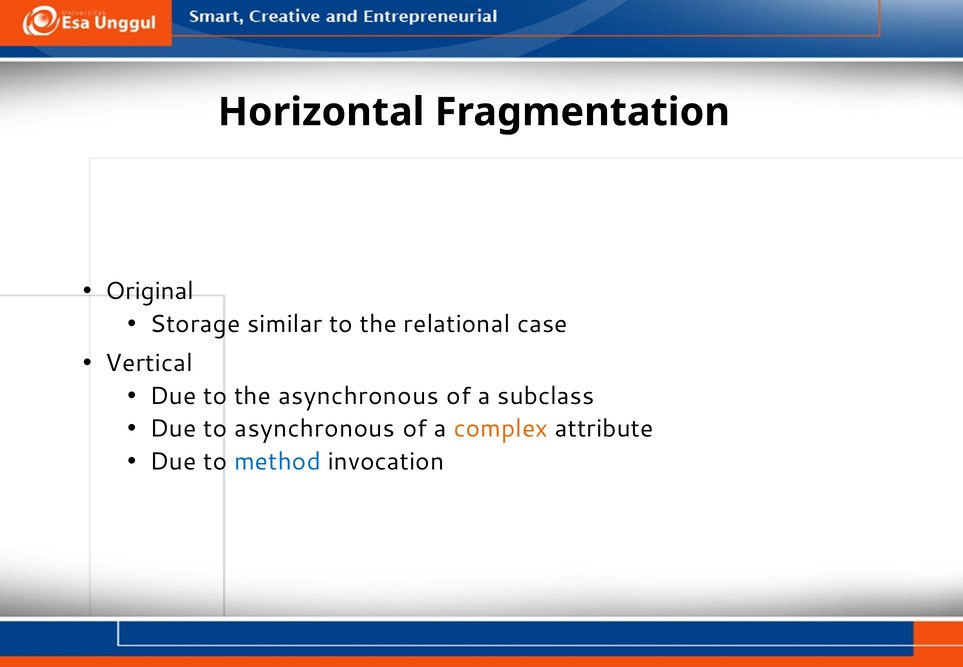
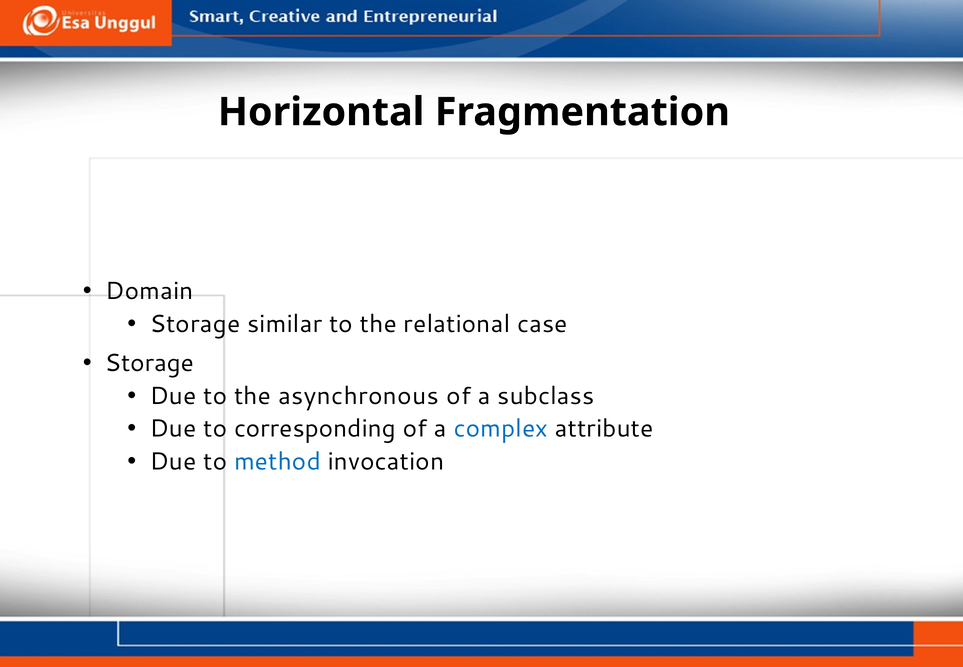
Original: Original -> Domain (149, 291)
Vertical: Vertical -> Storage (149, 363)
to asynchronous: asynchronous -> corresponding (315, 429)
complex colour: orange -> blue (501, 429)
